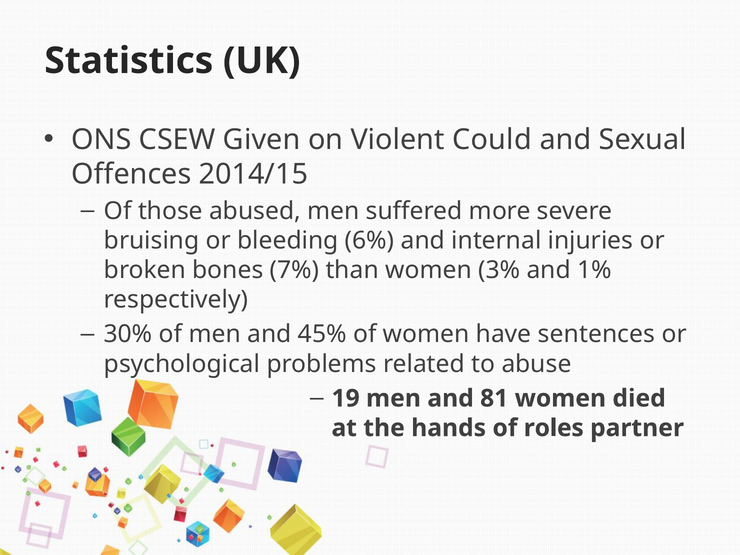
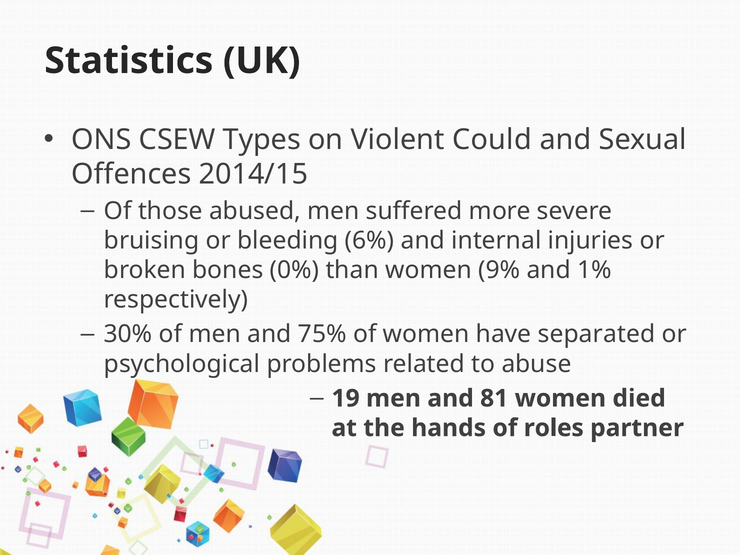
Given: Given -> Types (262, 140)
7%: 7% -> 0% (295, 270)
3%: 3% -> 9% (499, 270)
45%: 45% -> 75% (322, 334)
sentences: sentences -> separated (596, 334)
